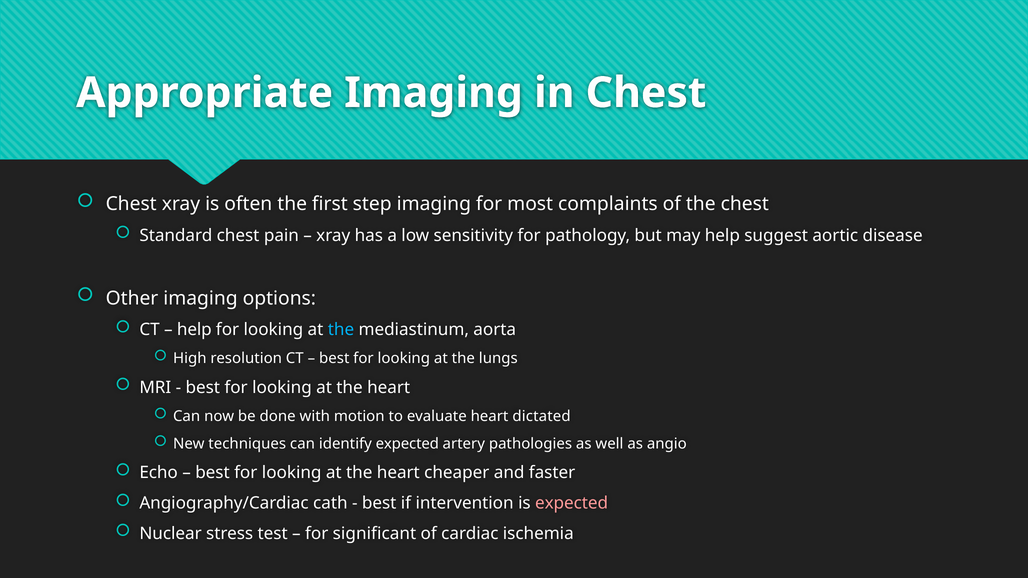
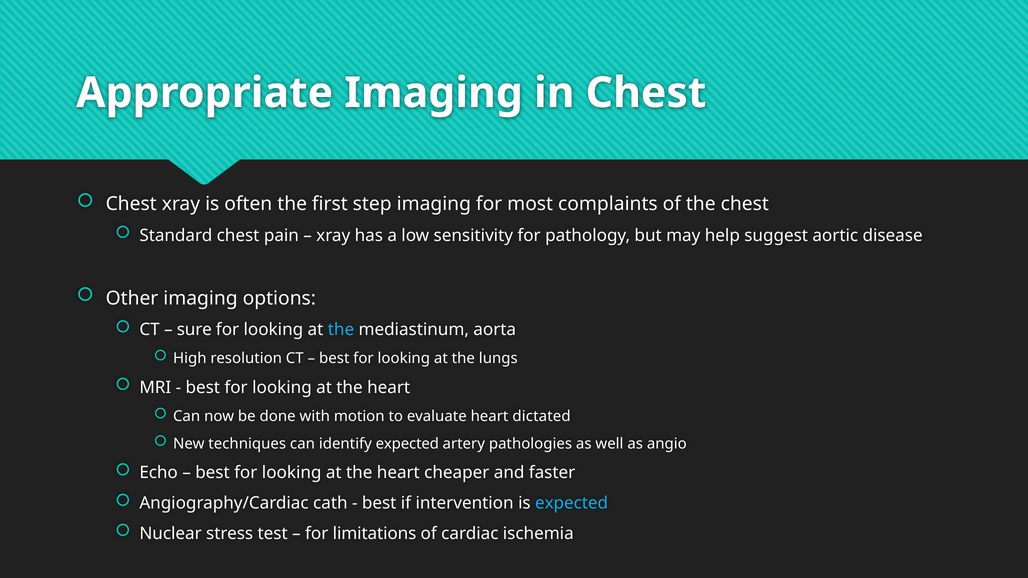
help: help -> sure (194, 330)
expected colour: pink -> light blue (572, 503)
significant: significant -> limitations (375, 534)
